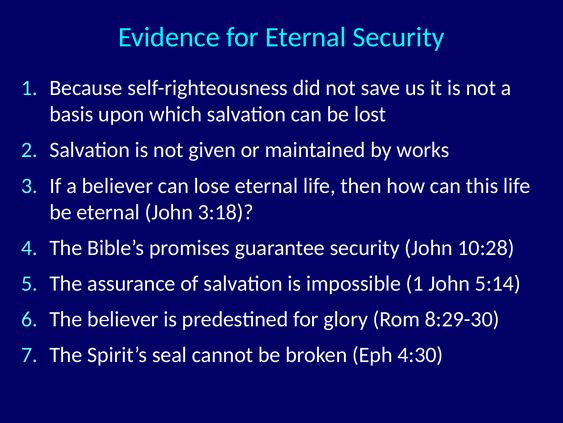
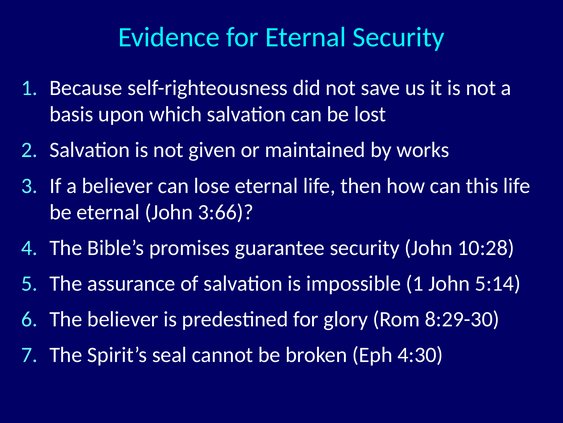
3:18: 3:18 -> 3:66 (226, 212)
